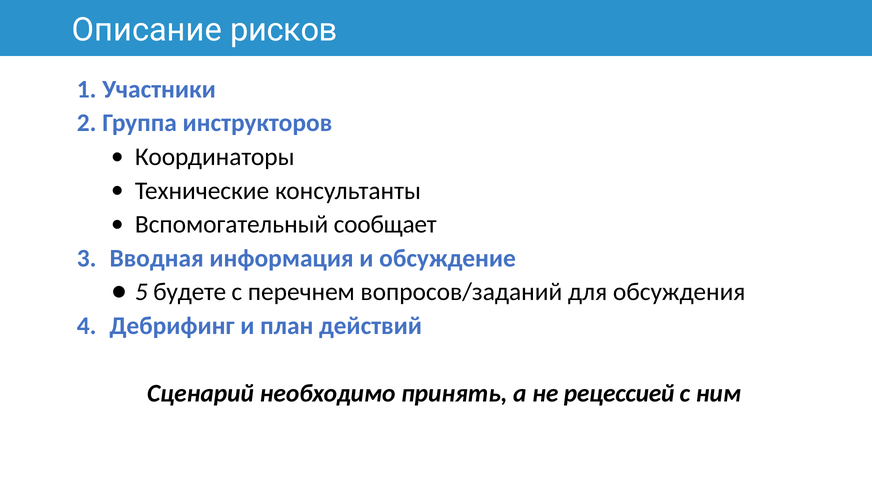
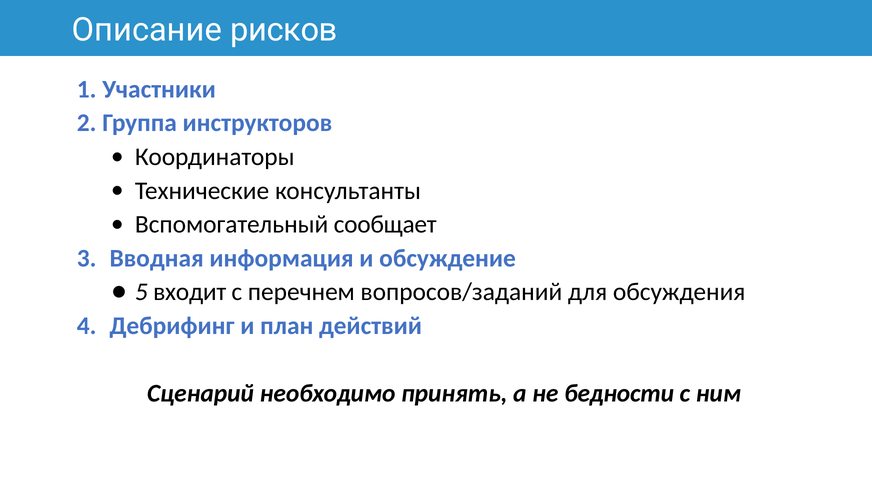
будете: будете -> входит (190, 292)
рецессией: рецессией -> бедности (619, 394)
